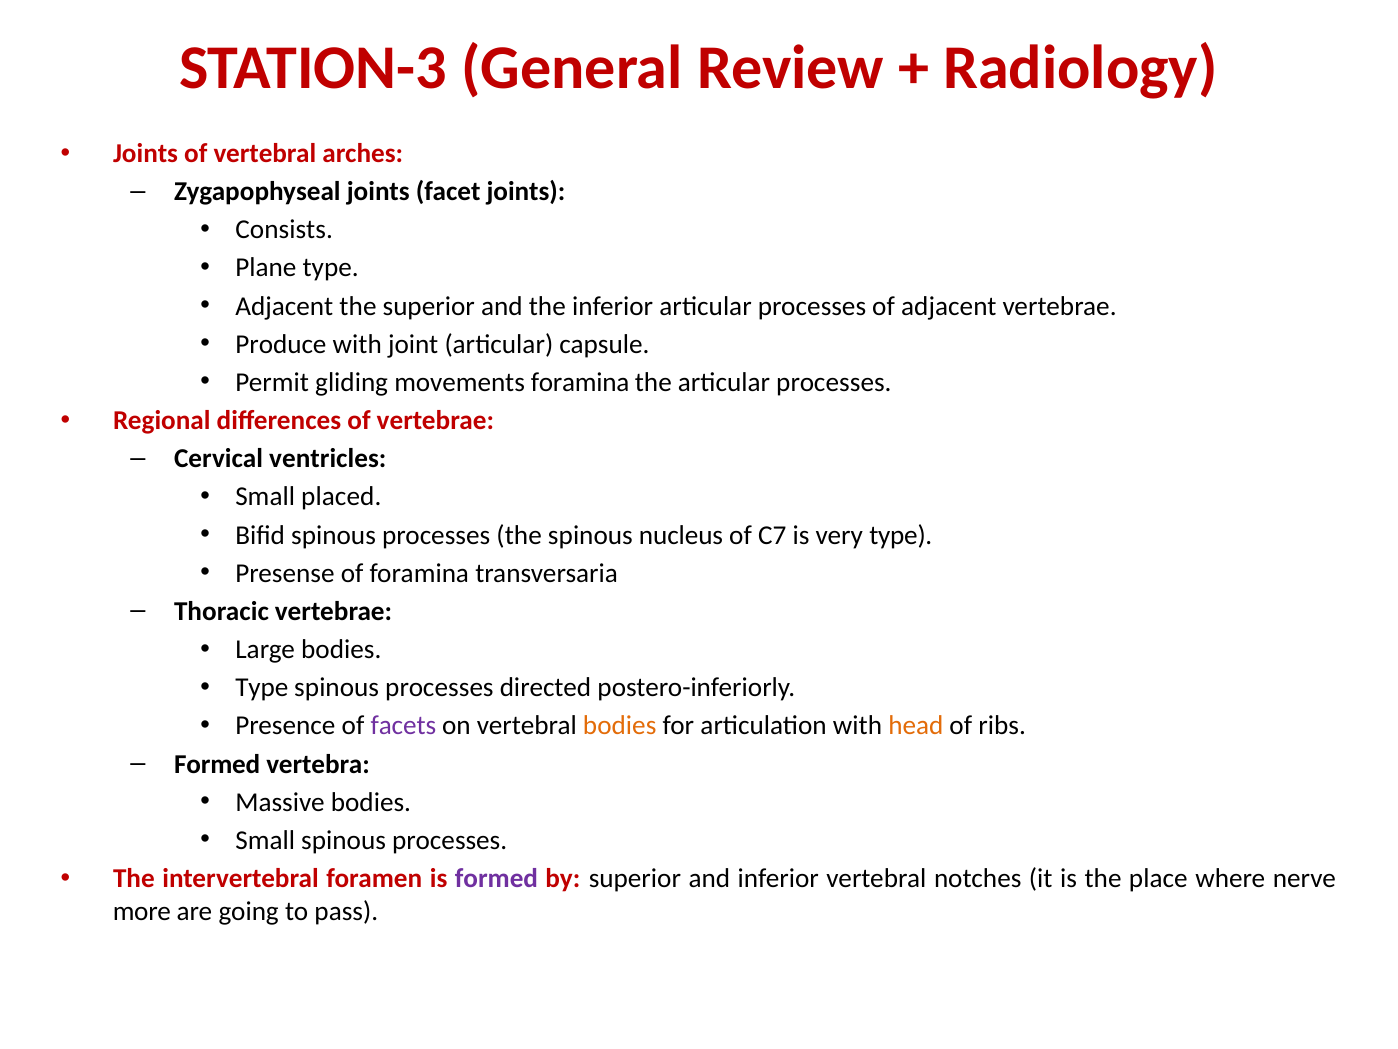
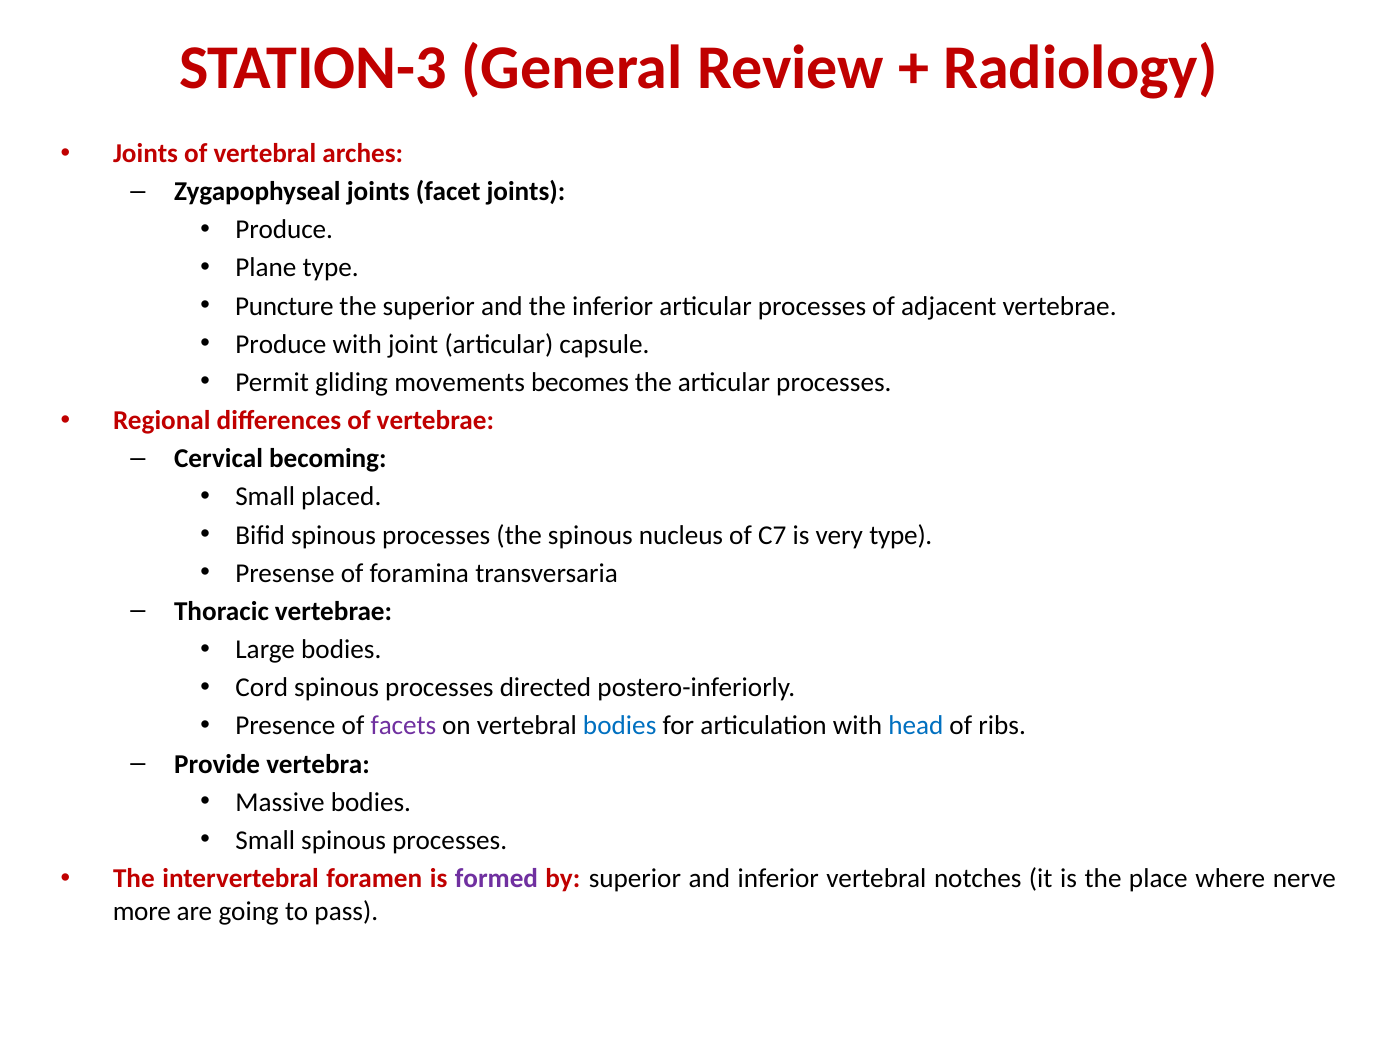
Consists: Consists -> Produce (284, 230)
Adjacent: Adjacent -> Puncture (284, 306)
movements foramina: foramina -> becomes (580, 382)
ventricles: ventricles -> becoming (328, 459)
Type: Type -> Cord (262, 687)
bodies colour: orange -> blue (620, 726)
head colour: orange -> blue (916, 726)
Formed: Formed -> Provide (217, 764)
